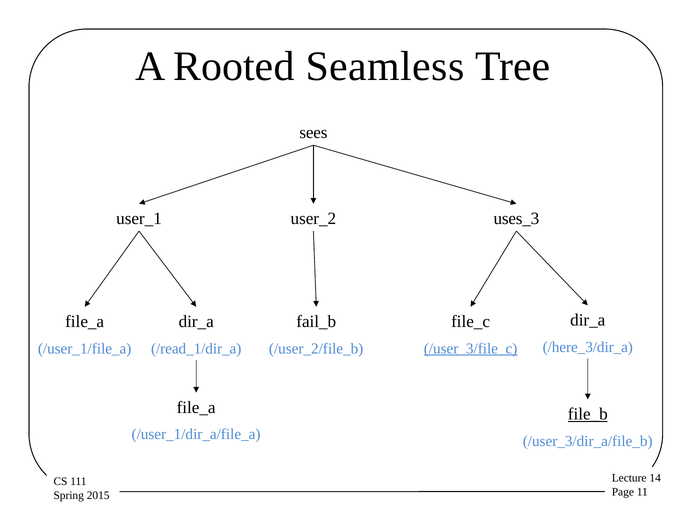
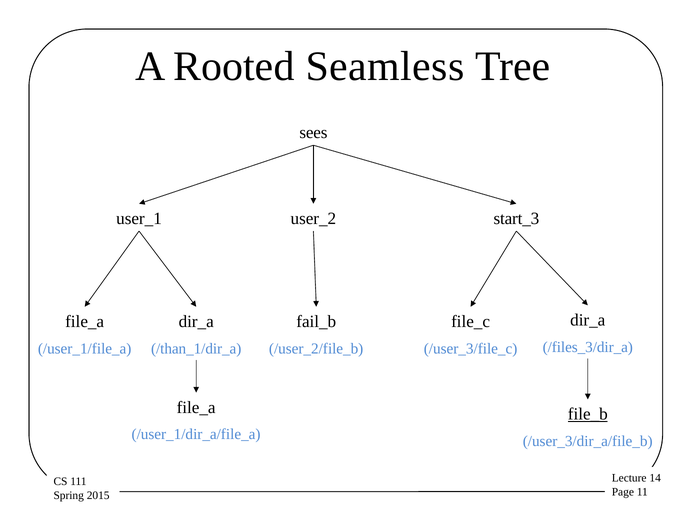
uses_3: uses_3 -> start_3 (516, 218)
/here_3/dir_a: /here_3/dir_a -> /files_3/dir_a (588, 347)
/read_1/dir_a: /read_1/dir_a -> /than_1/dir_a (196, 348)
/user_3/file_c underline: present -> none (471, 348)
